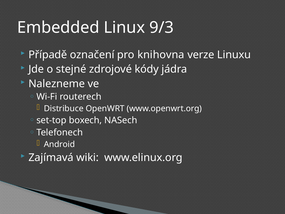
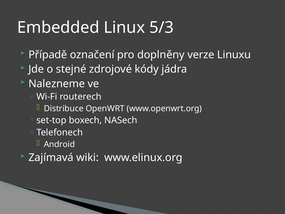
9/3: 9/3 -> 5/3 (162, 28)
knihovna: knihovna -> doplněny (161, 55)
